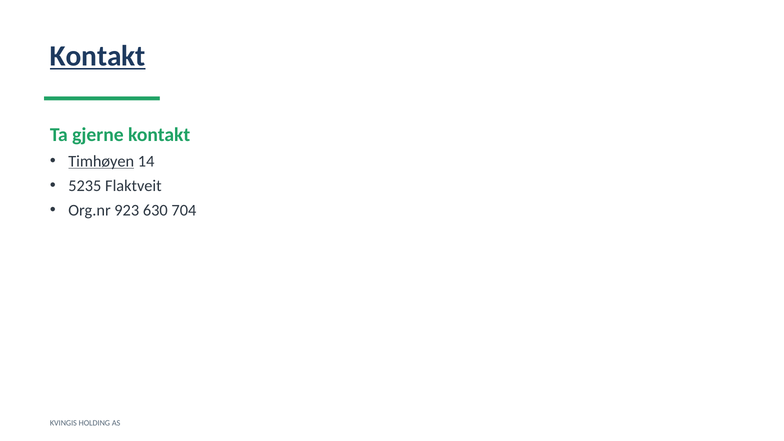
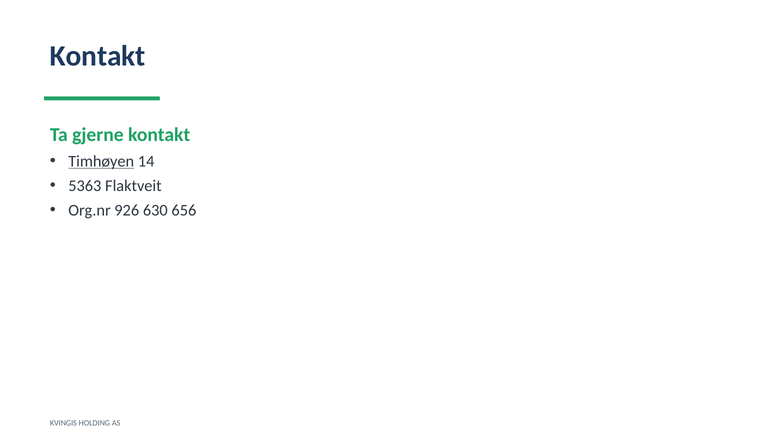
Kontakt underline: present -> none (98, 56)
5235: 5235 -> 5363 (85, 186)
923: 923 -> 926 (127, 210)
704: 704 -> 656 (184, 210)
